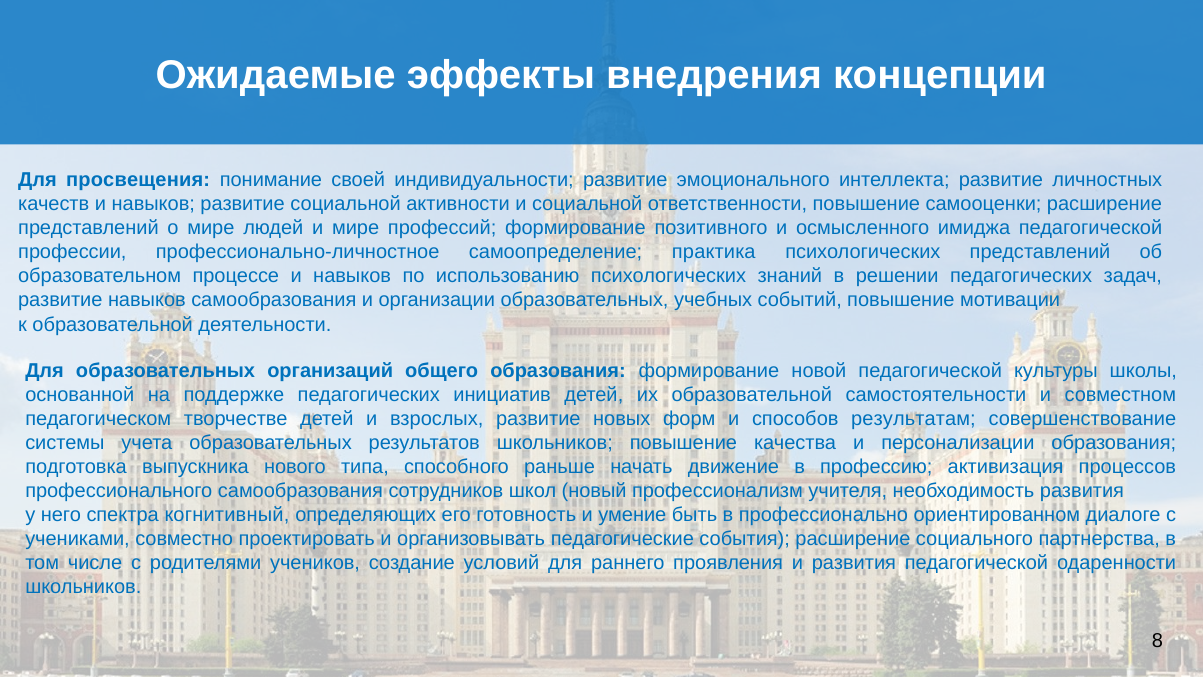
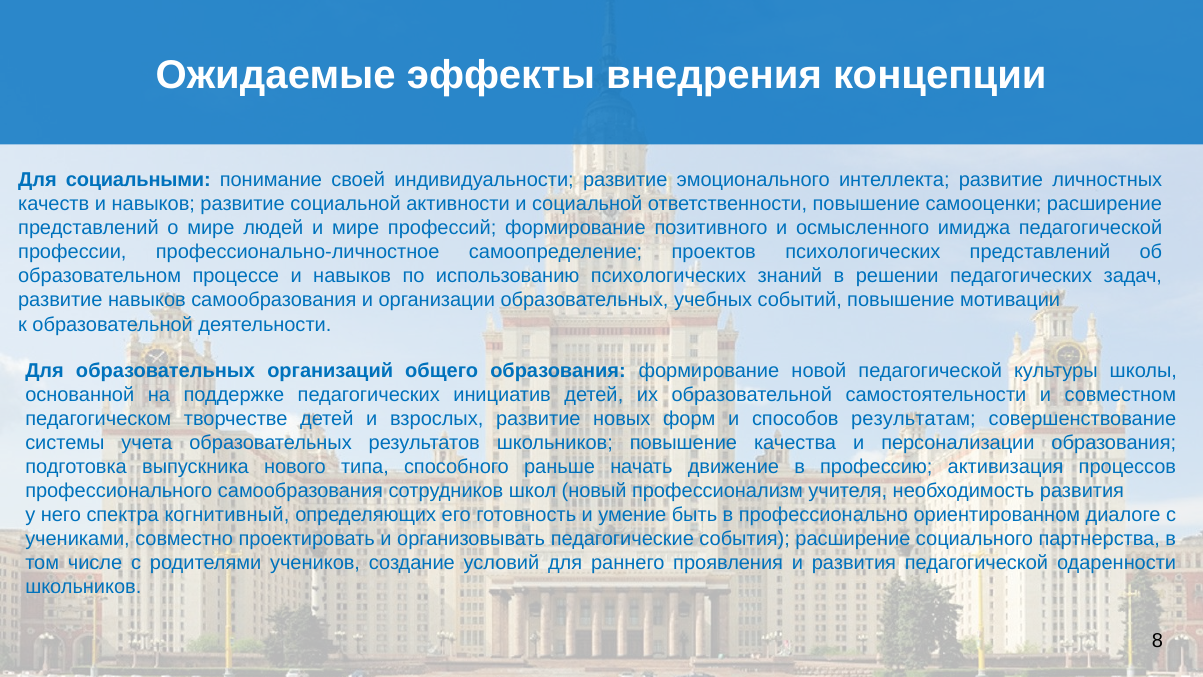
просвещения: просвещения -> социальными (138, 180)
практика: практика -> проектов (714, 252)
